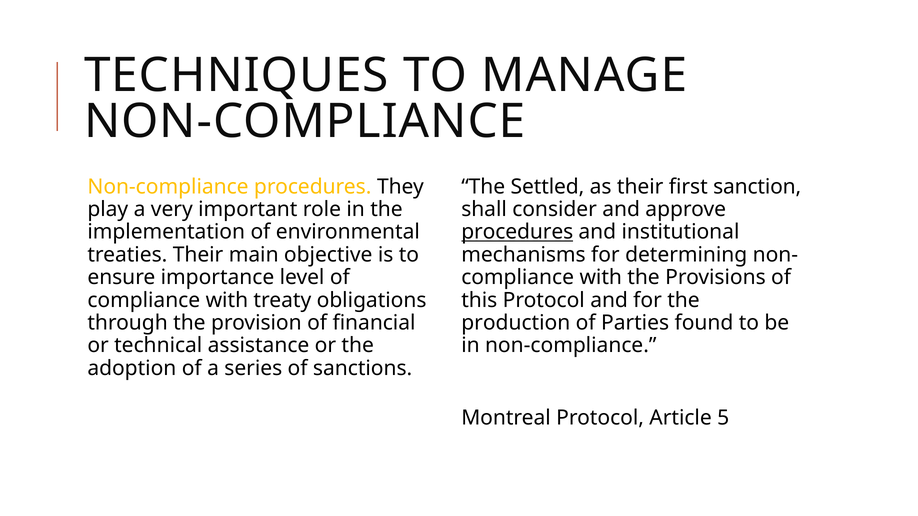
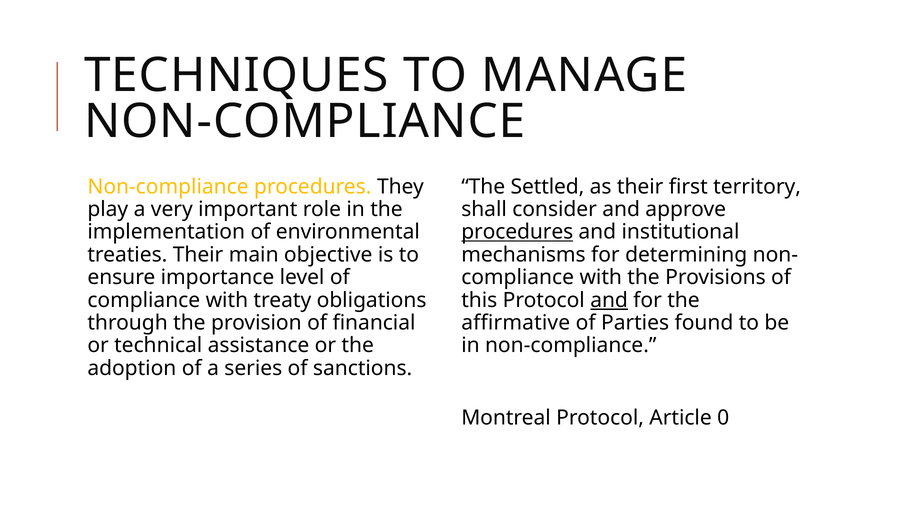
sanction: sanction -> territory (757, 187)
and underline: none -> present (609, 300)
production: production -> affirmative (516, 323)
5: 5 -> 0 (723, 418)
